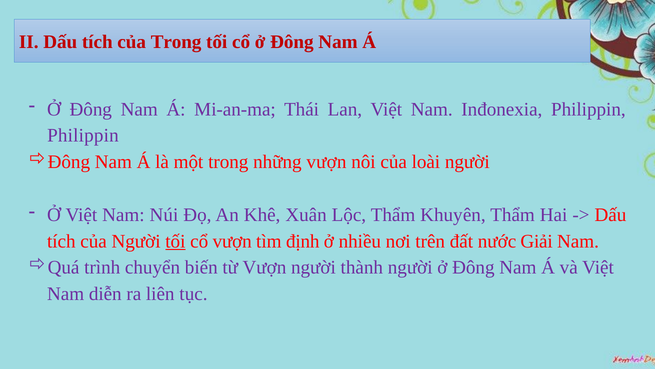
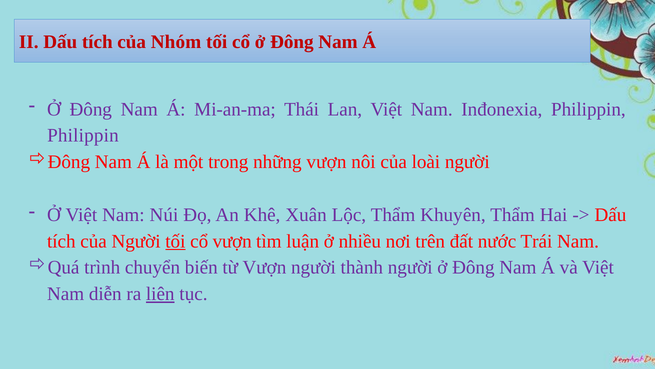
của Trong: Trong -> Nhóm (176, 42)
định: định -> luận (303, 241)
Giải: Giải -> Trái (536, 241)
liên underline: none -> present (160, 294)
